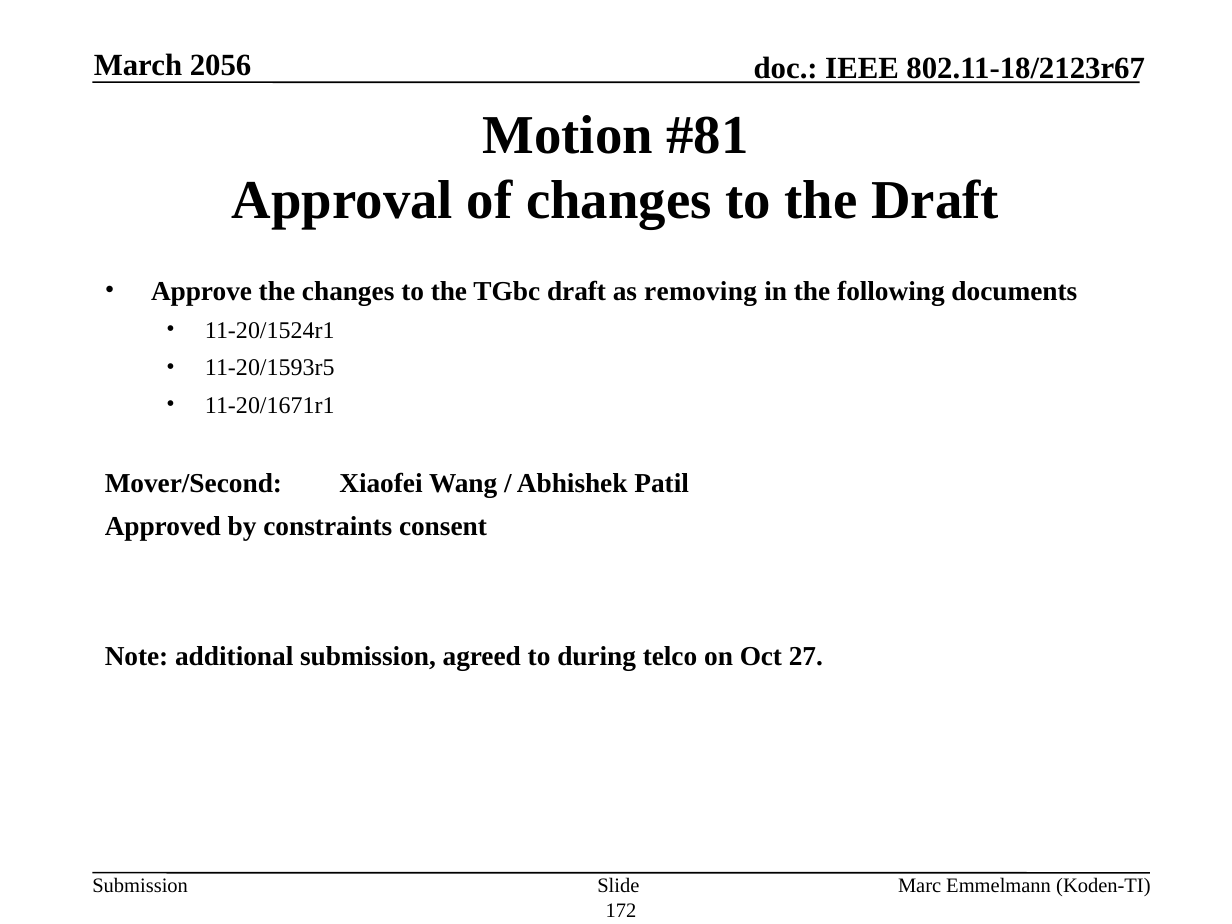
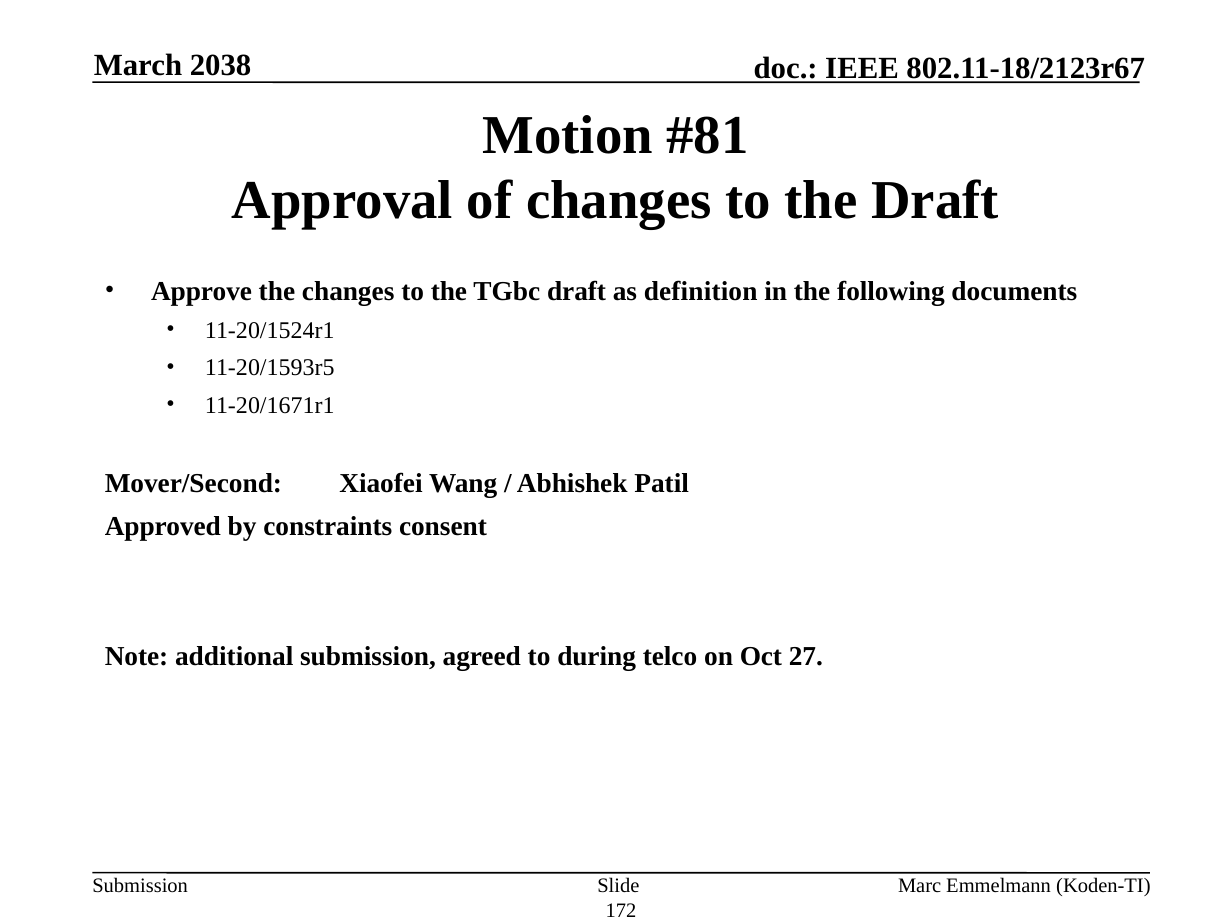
2056: 2056 -> 2038 (221, 65)
removing: removing -> definition (701, 291)
